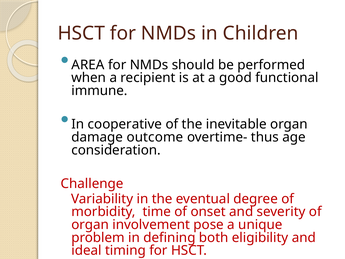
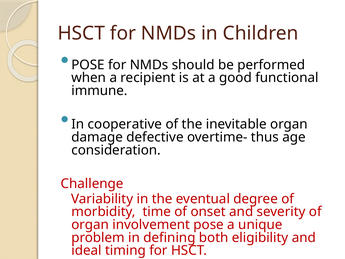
AREA: AREA -> POSE (88, 65)
outcome: outcome -> defective (155, 137)
